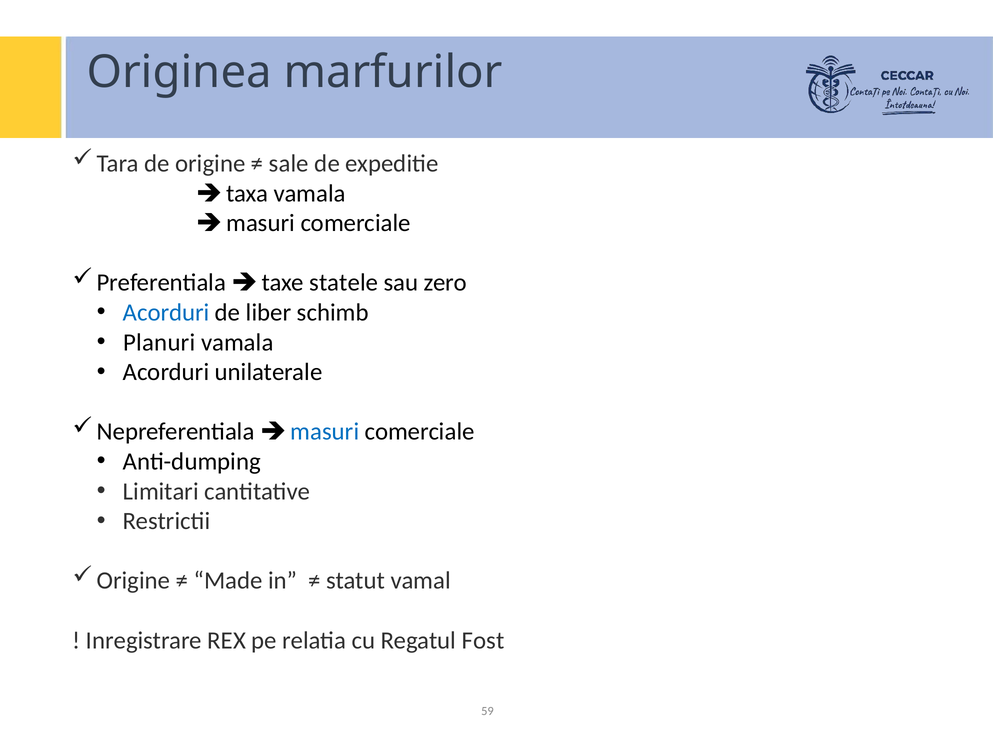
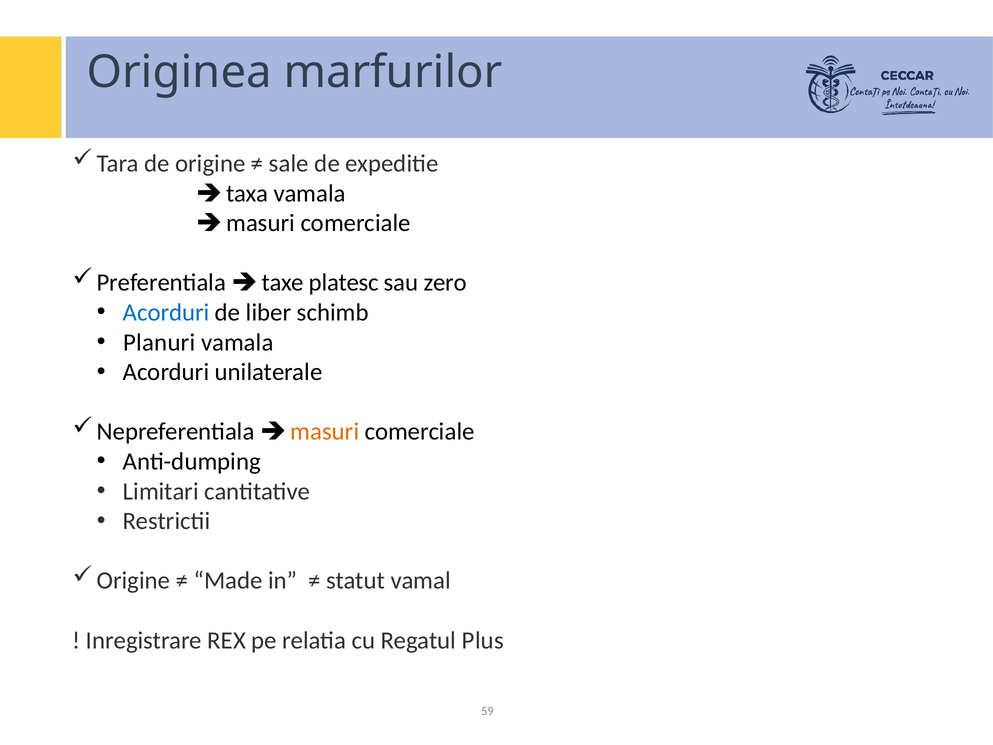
statele: statele -> platesc (344, 283)
masuri colour: blue -> orange (325, 432)
Fost: Fost -> Plus (483, 640)
